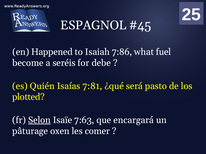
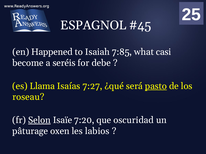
7:86: 7:86 -> 7:85 (122, 52)
fuel: fuel -> casi (163, 52)
Quién: Quién -> Llama (42, 86)
7:81: 7:81 -> 7:27 (92, 86)
pasto underline: none -> present (156, 86)
plotted: plotted -> roseau (28, 97)
7:63: 7:63 -> 7:20 (84, 120)
encargará: encargará -> oscuridad (134, 120)
comer: comer -> labios (97, 131)
